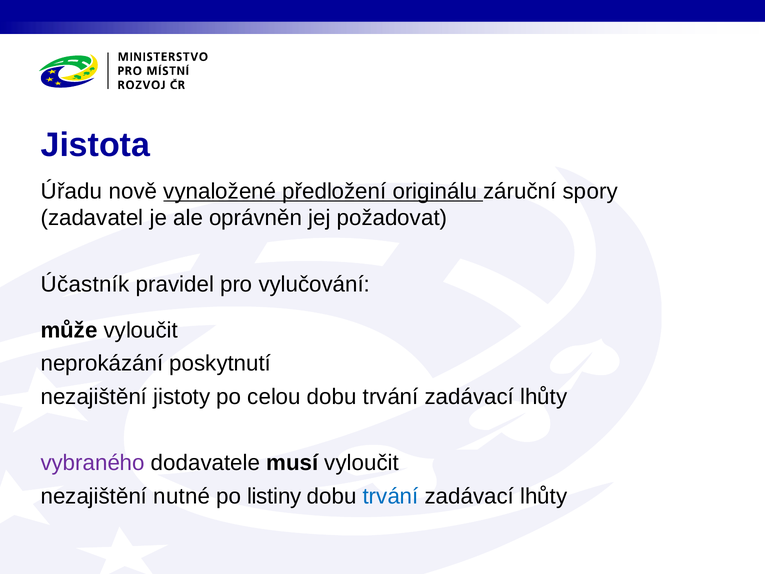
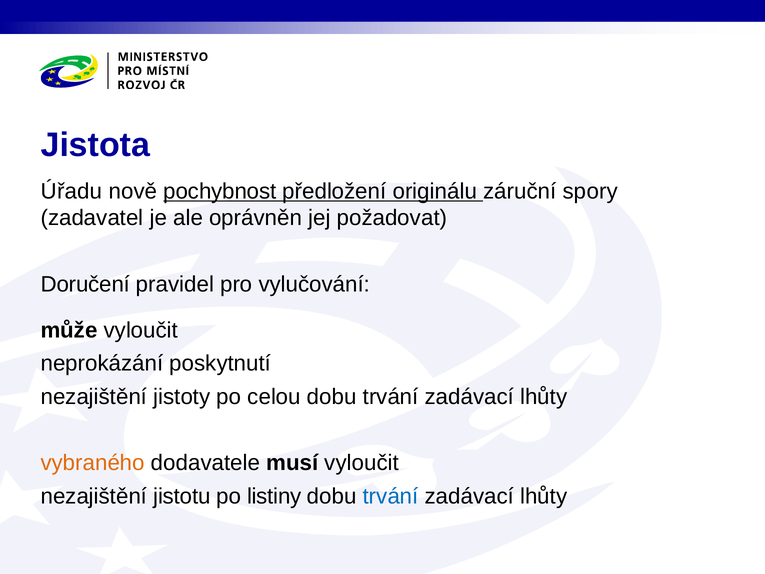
vynaložené: vynaložené -> pochybnost (220, 191)
Účastník: Účastník -> Doručení (85, 284)
vybraného colour: purple -> orange (93, 463)
nutné: nutné -> jistotu (182, 496)
